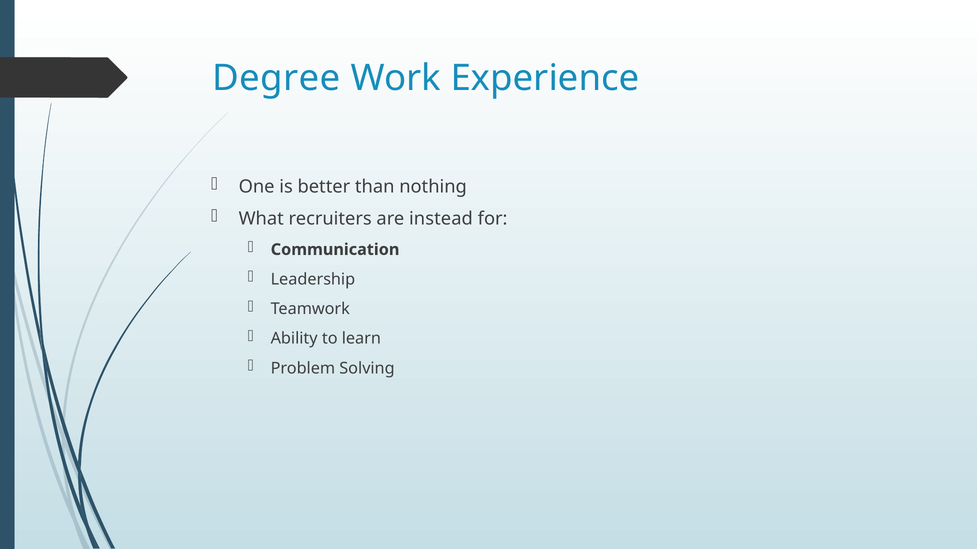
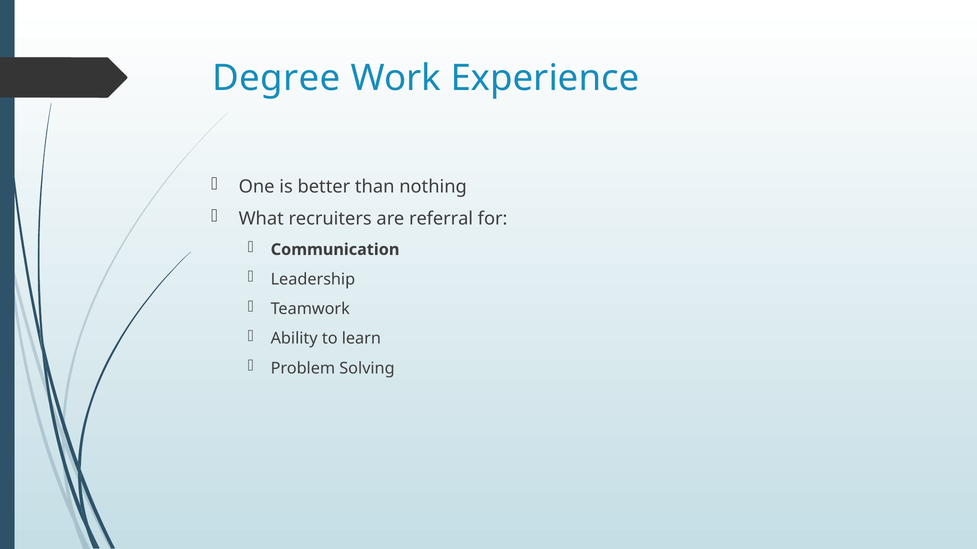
instead: instead -> referral (441, 219)
